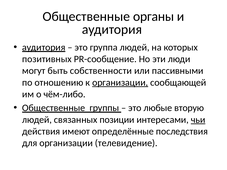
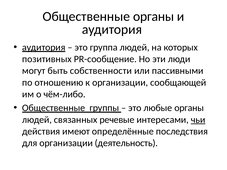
организации underline: present -> none (120, 83)
любые вторую: вторую -> органы (189, 108)
позиции: позиции -> речевые (117, 120)
телевидение: телевидение -> деятельность (126, 143)
